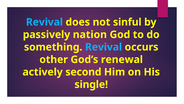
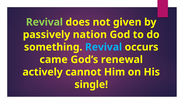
Revival colour: light blue -> light green (44, 22)
sinful: sinful -> given (127, 22)
other: other -> came (54, 59)
second: second -> cannot (83, 72)
